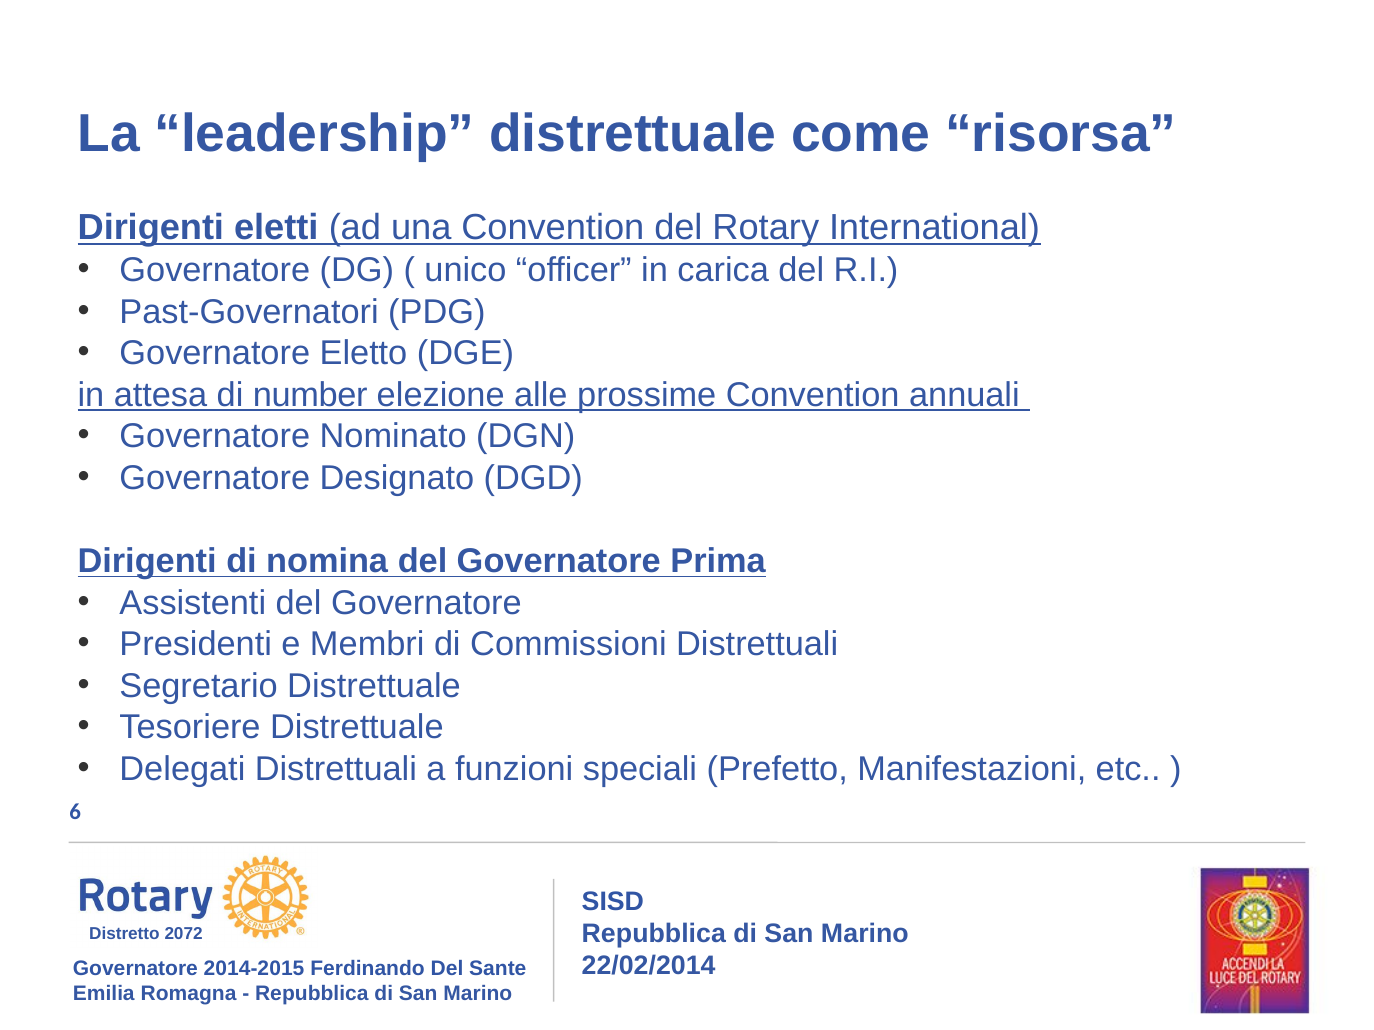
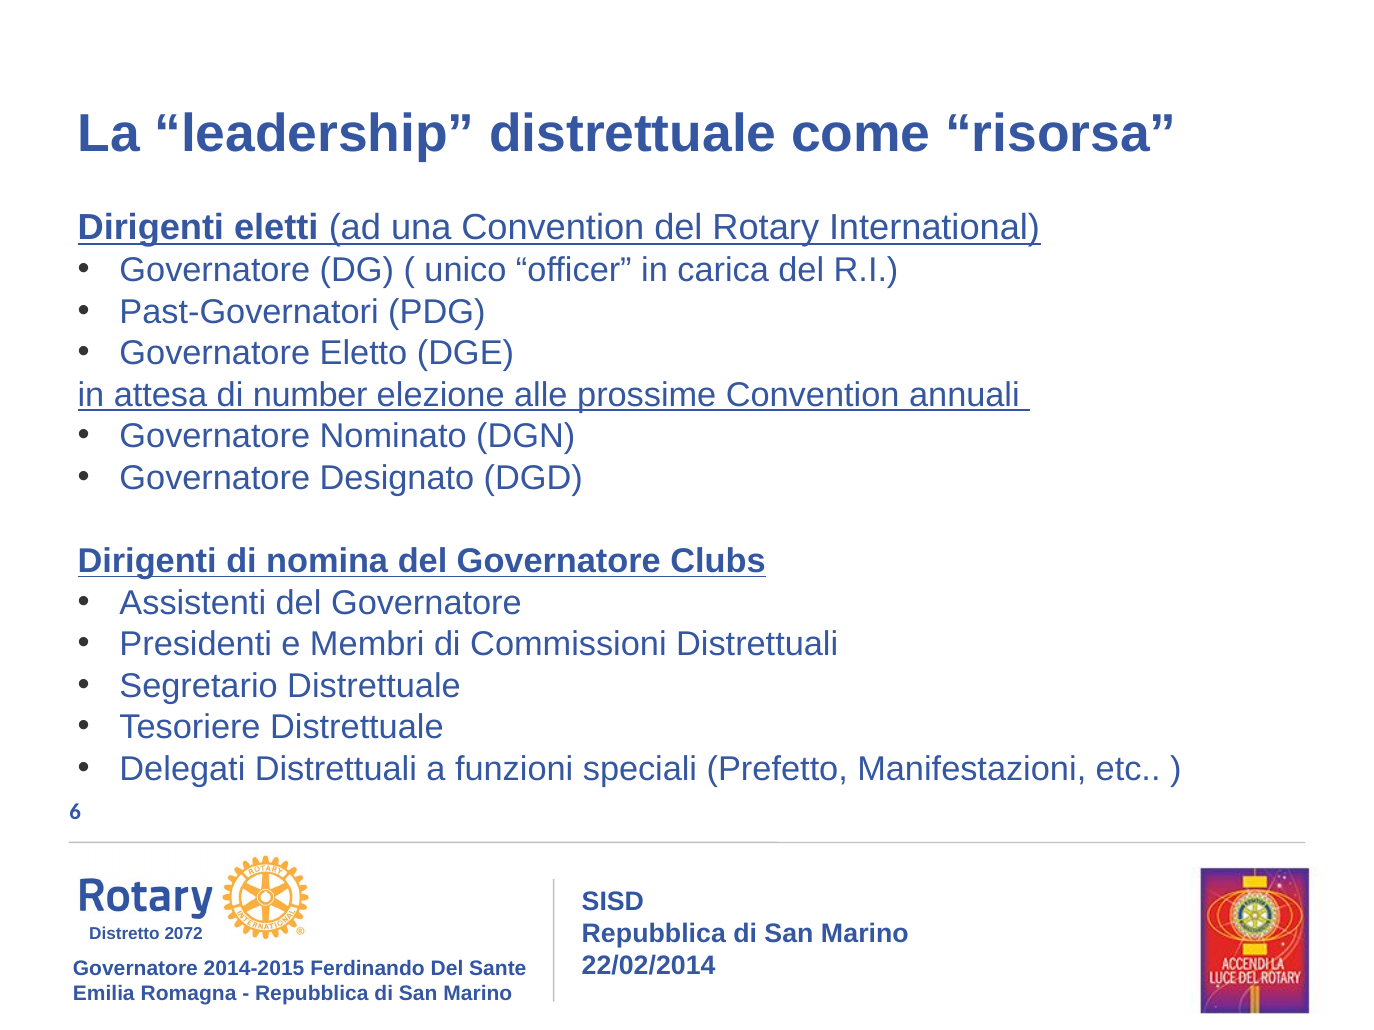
Prima: Prima -> Clubs (718, 562)
